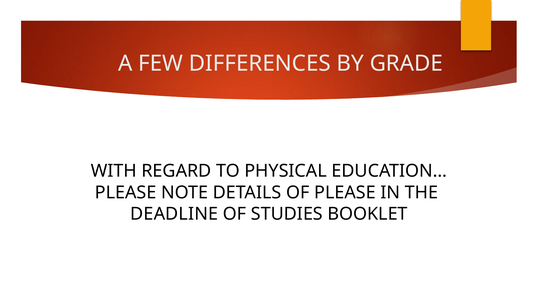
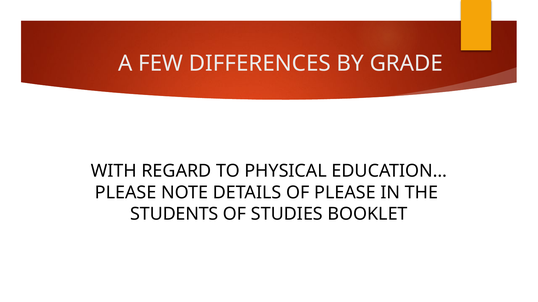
DEADLINE: DEADLINE -> STUDENTS (174, 214)
